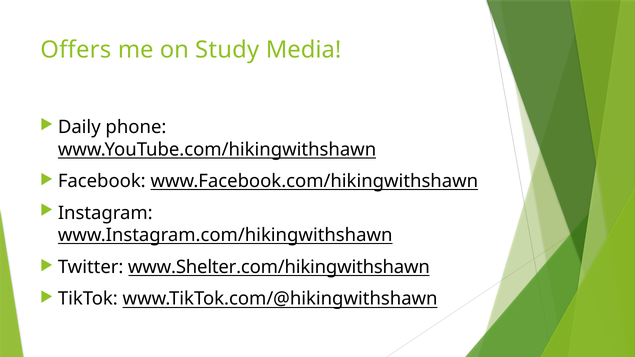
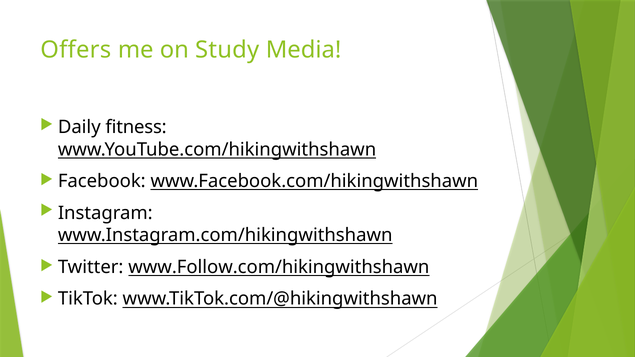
phone: phone -> fitness (136, 127)
www.Shelter.com/hikingwithshawn: www.Shelter.com/hikingwithshawn -> www.Follow.com/hikingwithshawn (279, 267)
